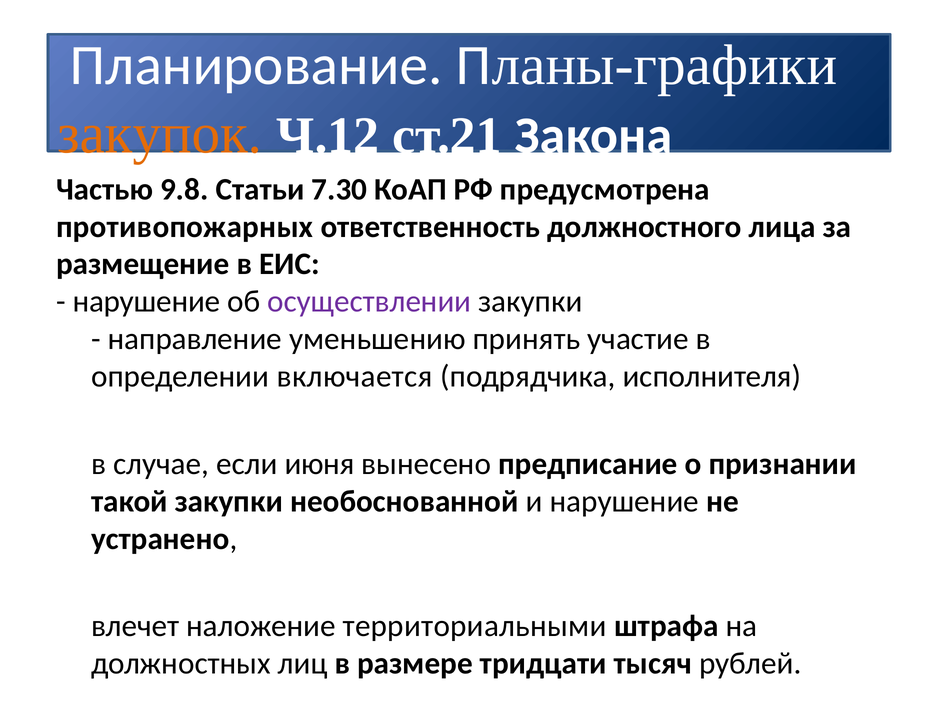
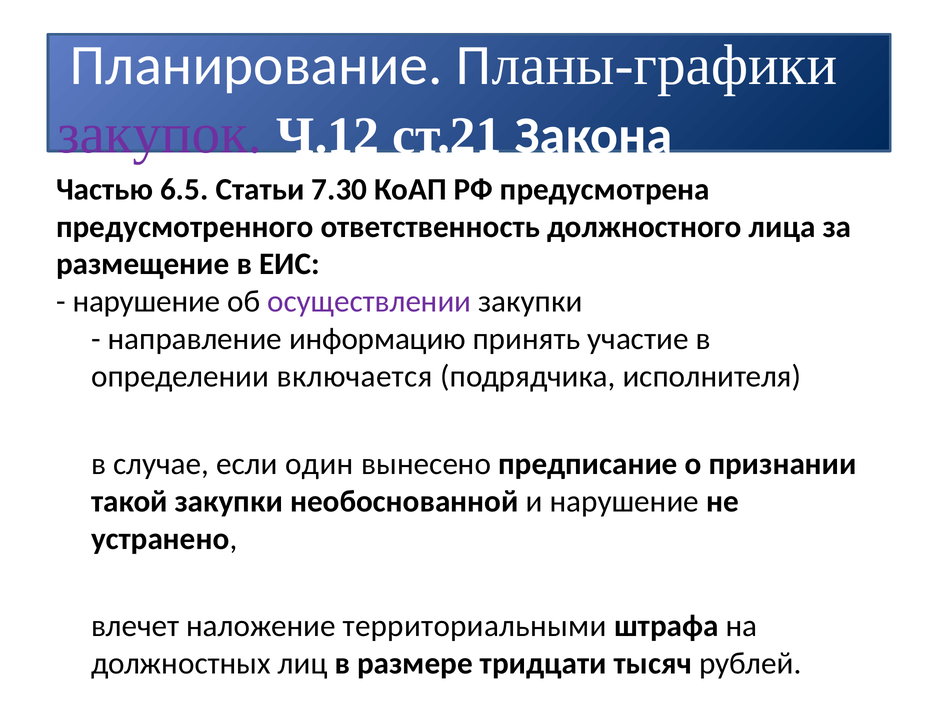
закупок colour: orange -> purple (160, 134)
9.8: 9.8 -> 6.5 (184, 189)
противопожарных: противопожарных -> предусмотренного (185, 227)
уменьшению: уменьшению -> информацию (377, 339)
июня: июня -> один (319, 464)
